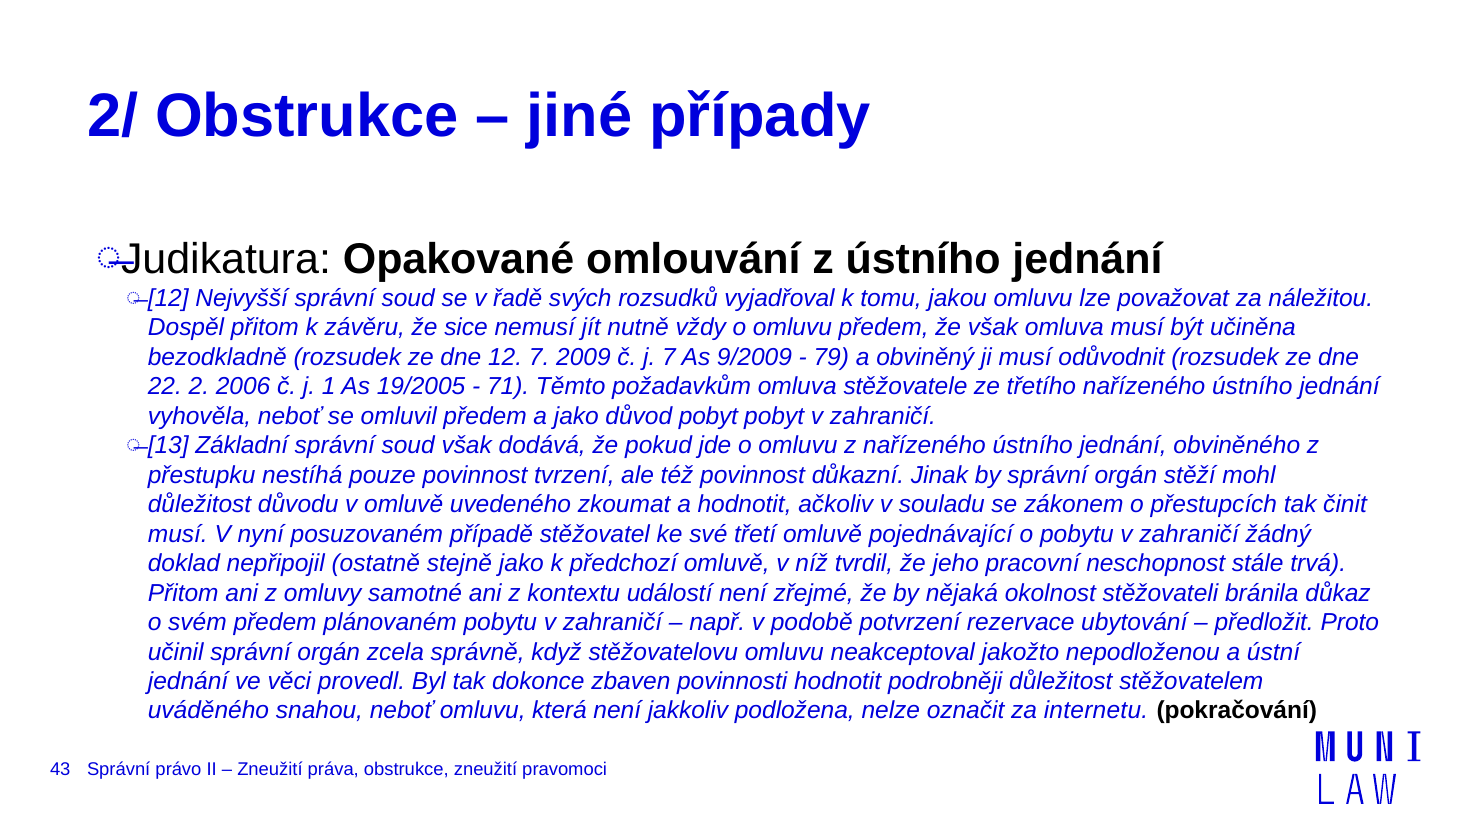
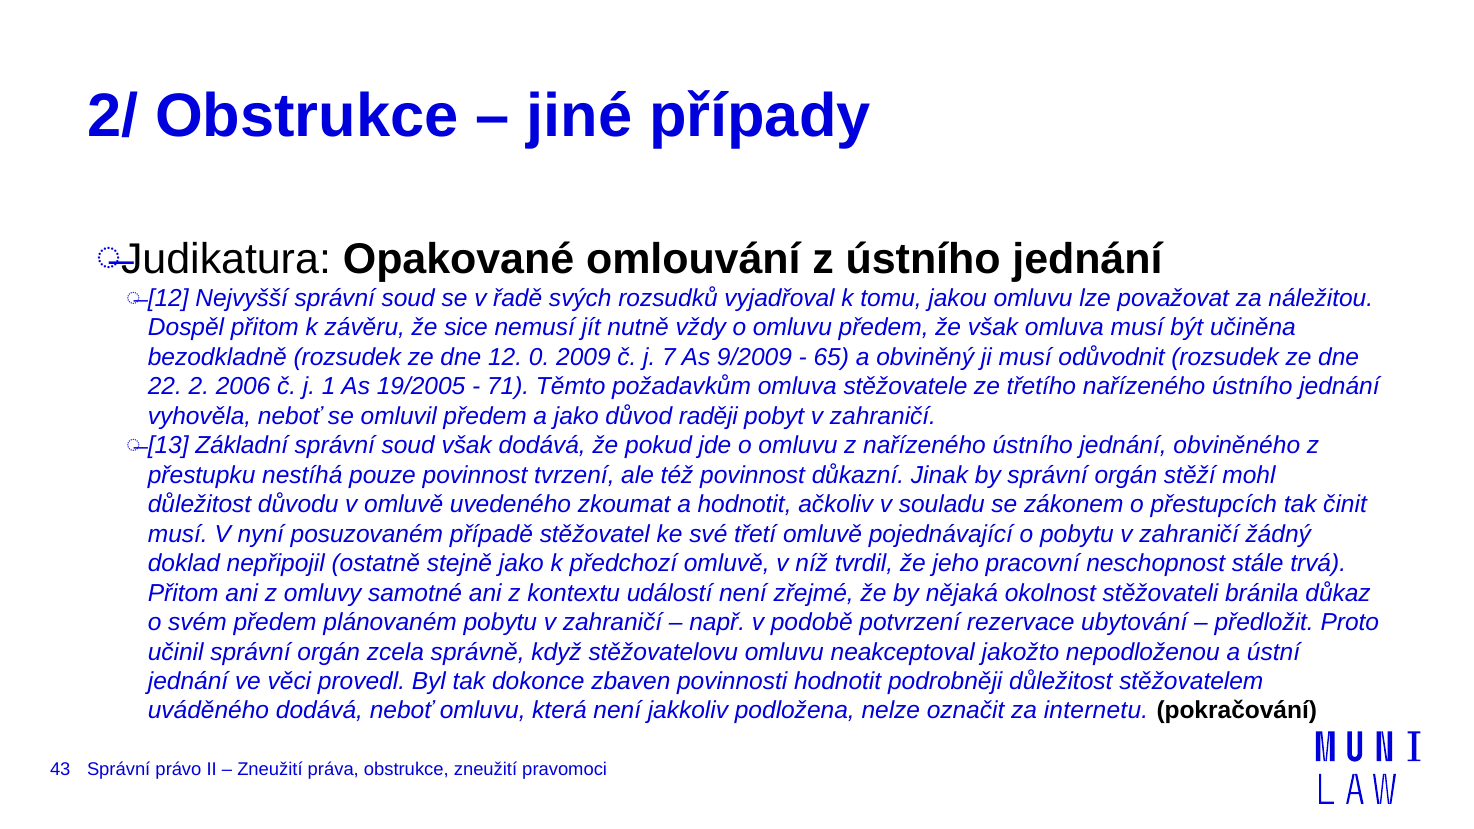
12 7: 7 -> 0 (539, 357)
79: 79 -> 65 (831, 357)
důvod pobyt: pobyt -> raději (708, 416)
uváděného snahou: snahou -> dodává (319, 711)
